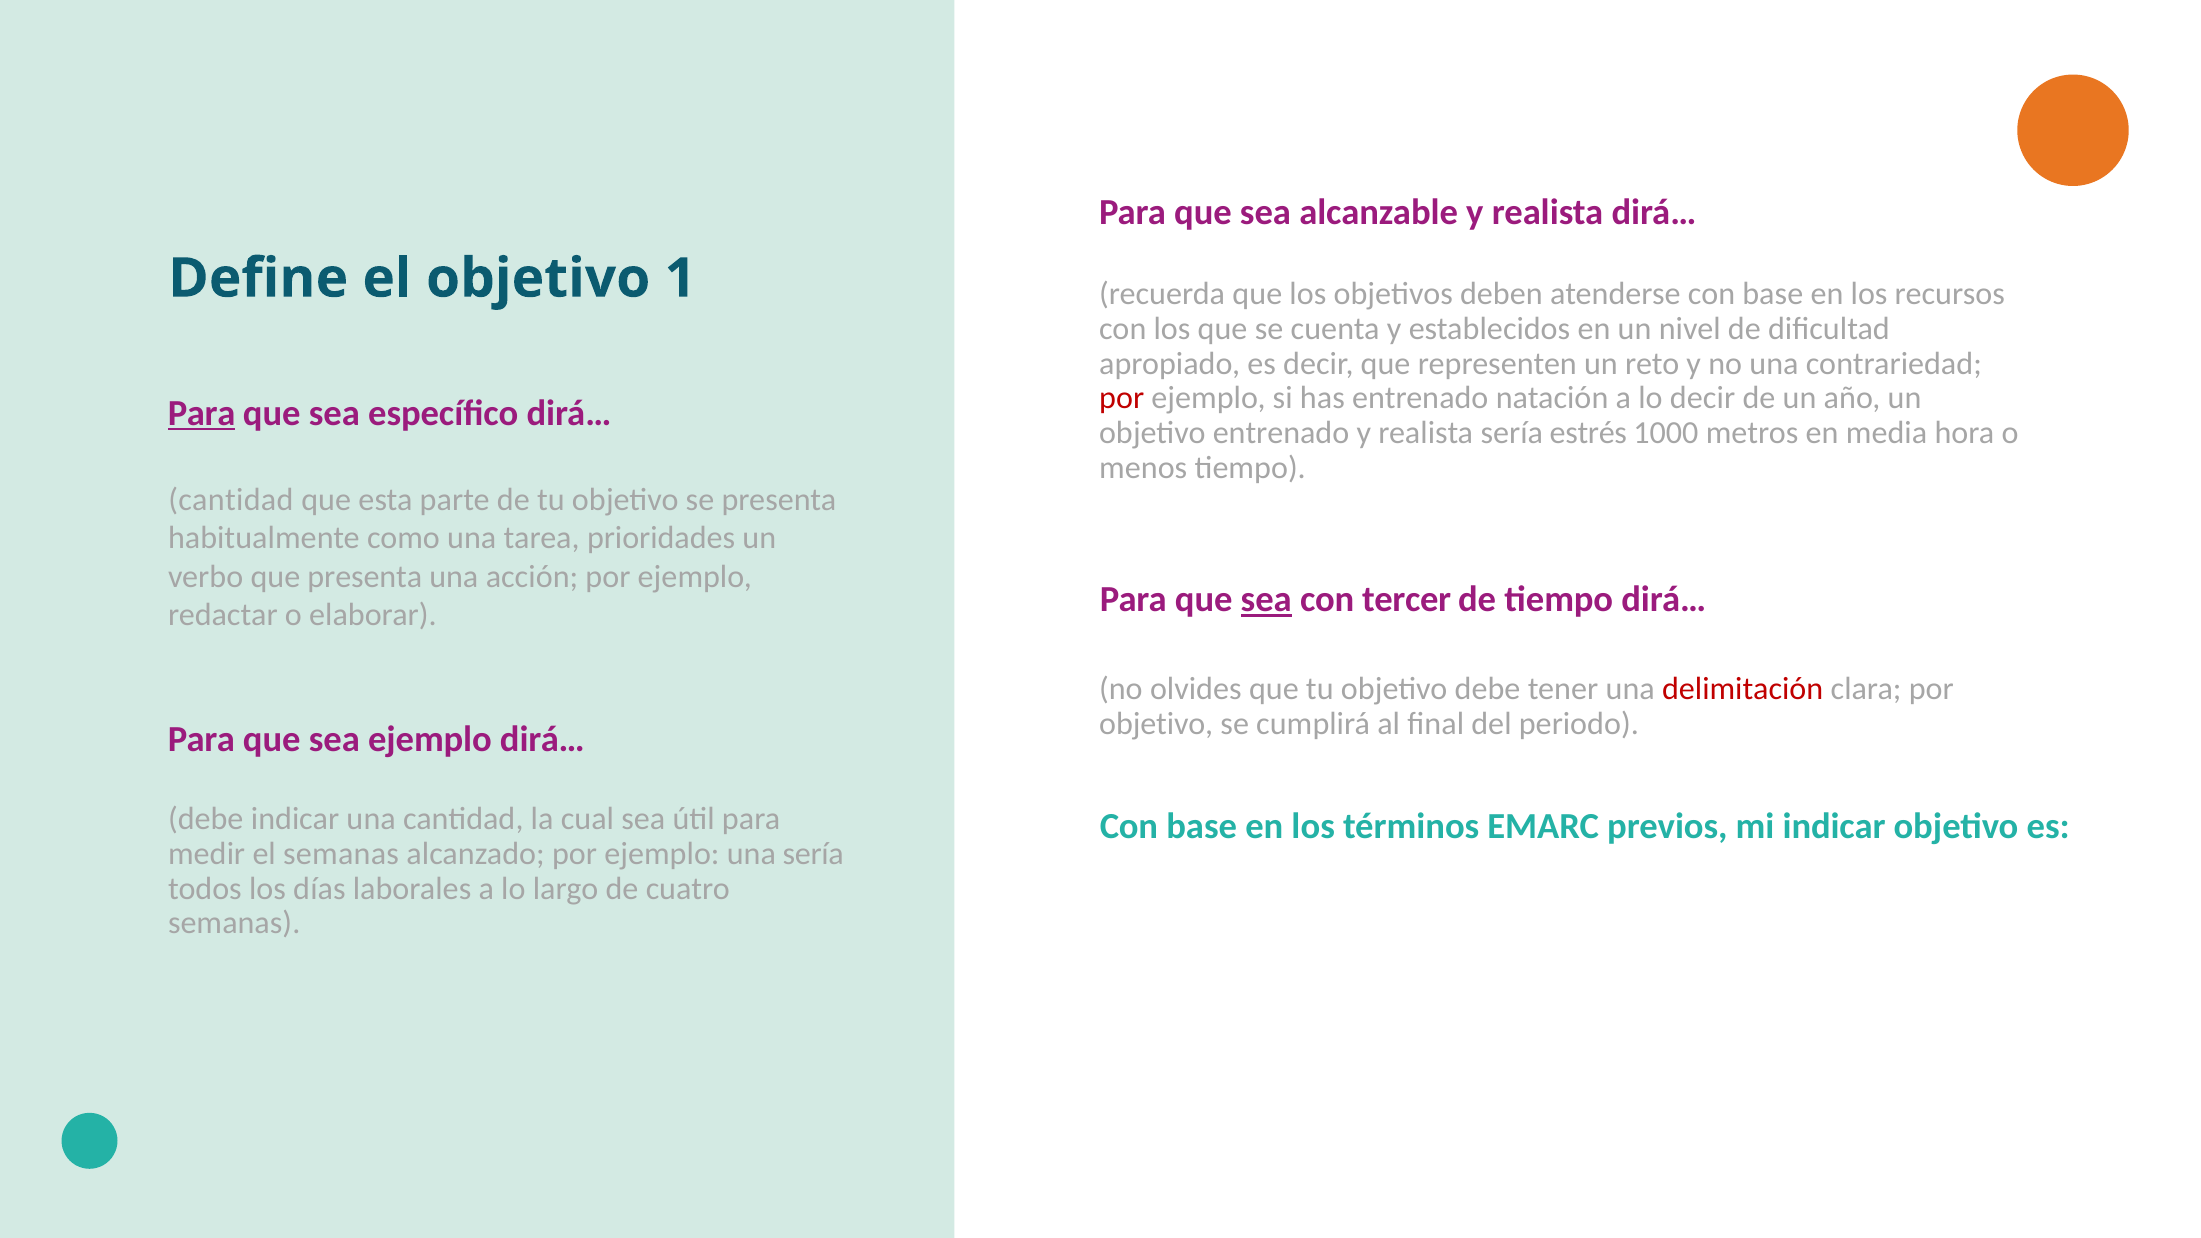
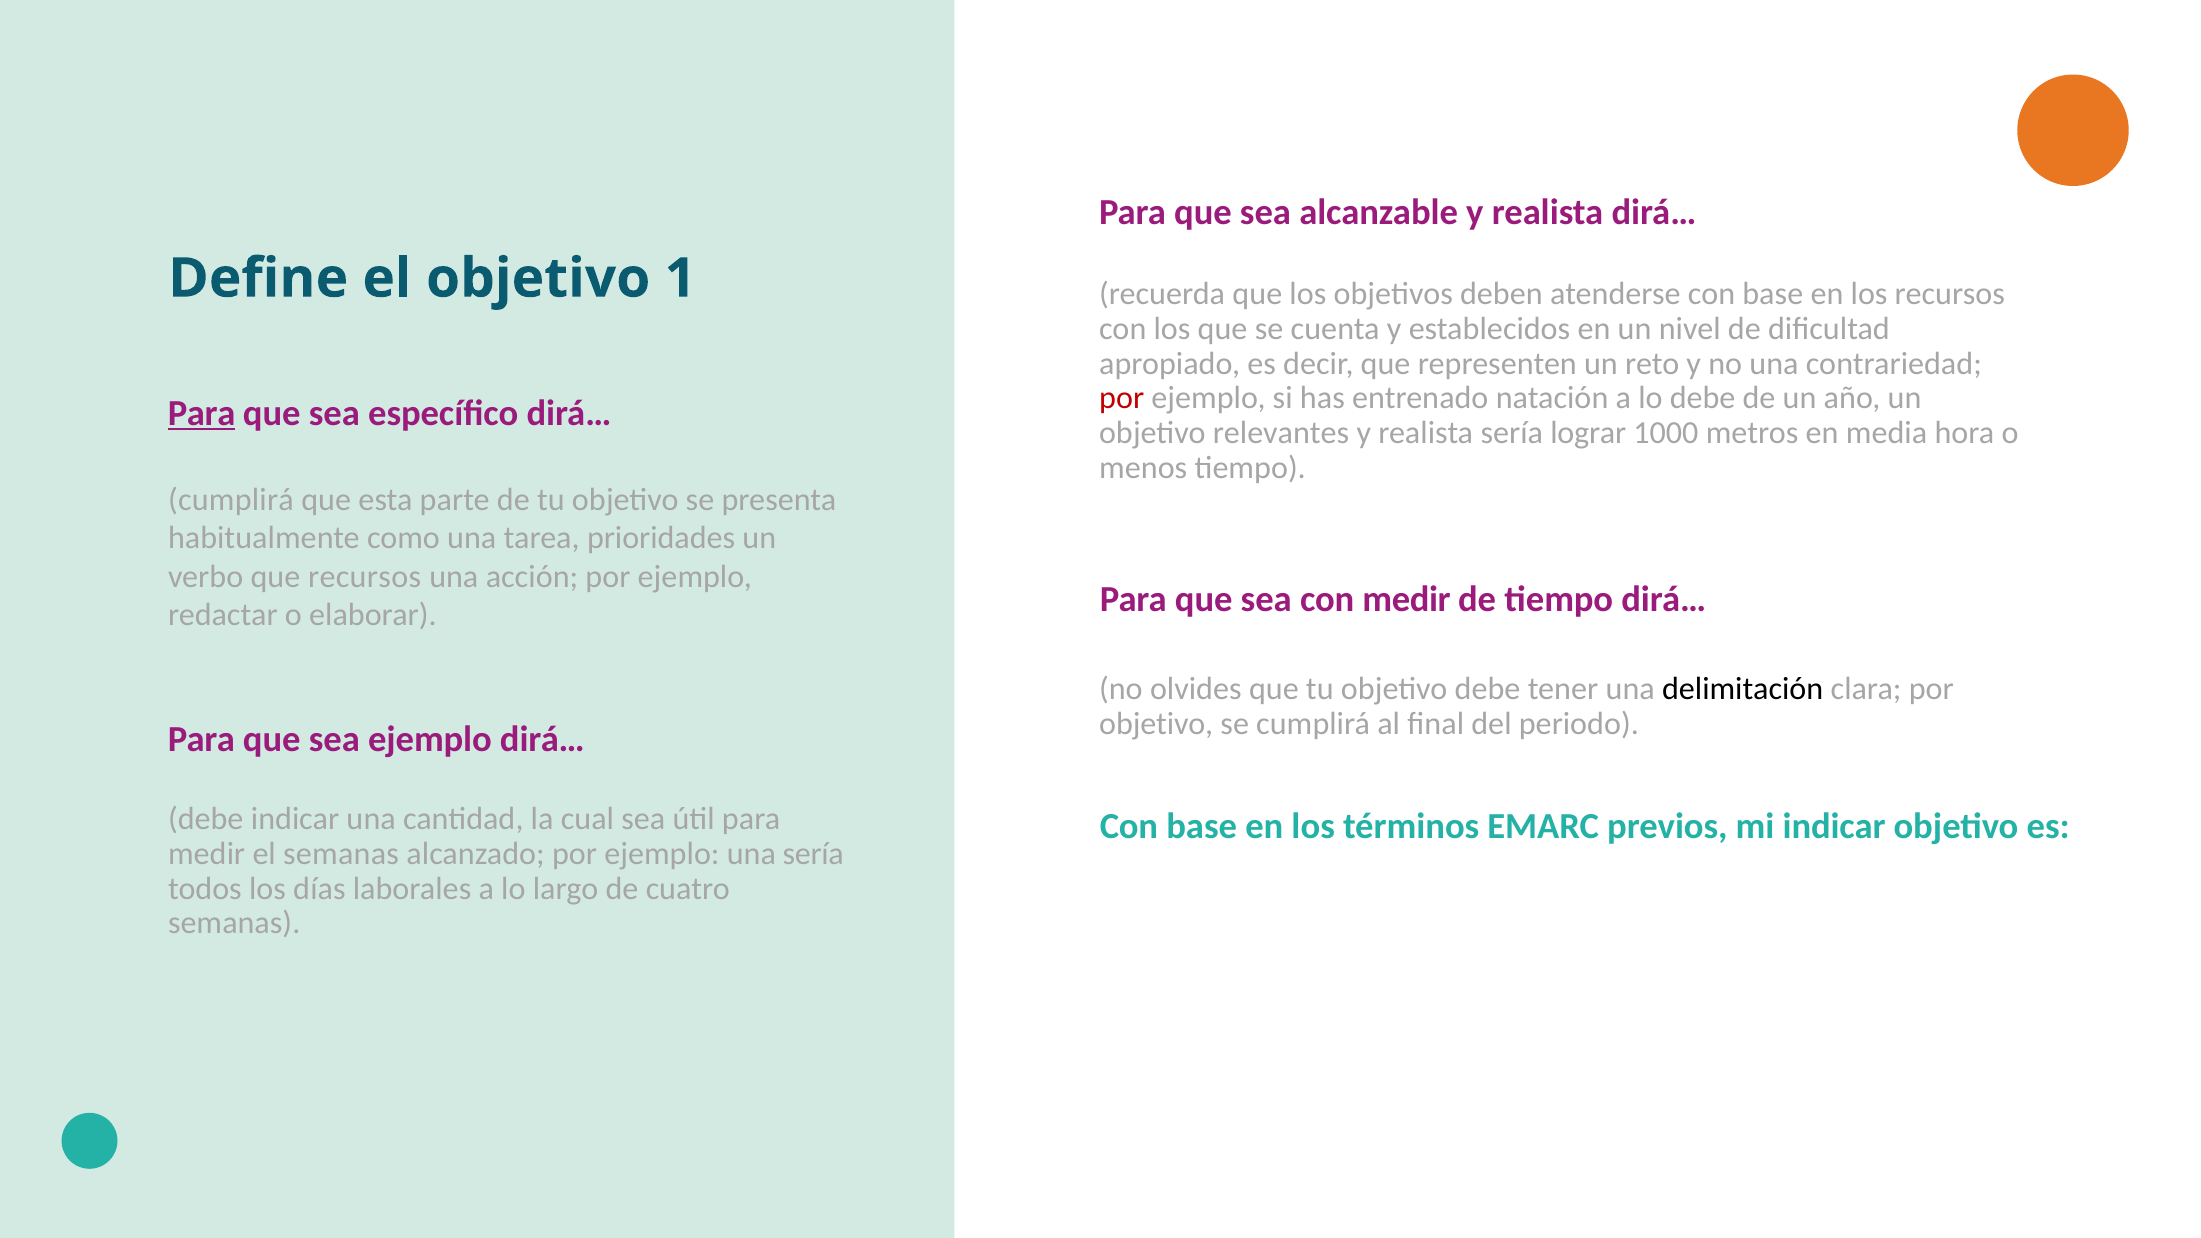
lo decir: decir -> debe (1703, 398)
objetivo entrenado: entrenado -> relevantes (1281, 433)
estrés: estrés -> lograr (1588, 433)
cantidad: cantidad -> cumplirá (231, 500)
que presenta: presenta -> recursos (365, 577)
sea underline: present -> none (1266, 600)
con tercer: tercer -> medir (1407, 600)
delimitación colour: red -> black (1743, 689)
